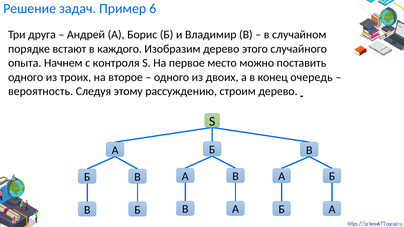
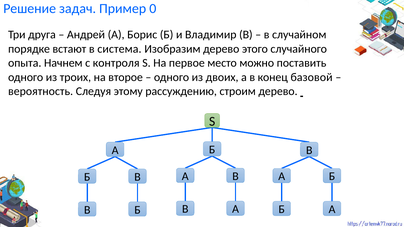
6: 6 -> 0 (153, 9)
каждого: каждого -> система (119, 49)
очередь: очередь -> базовой (312, 77)
